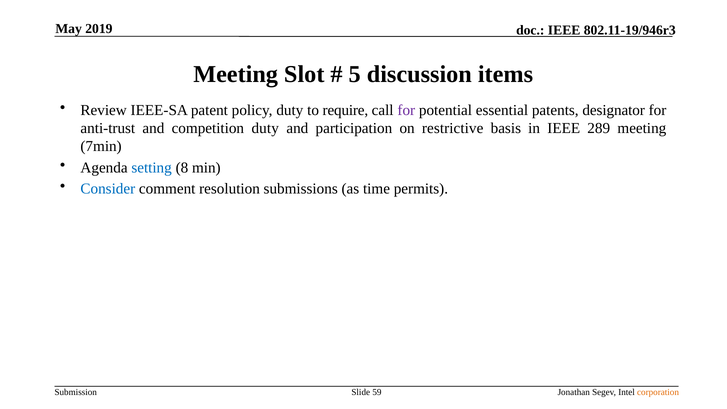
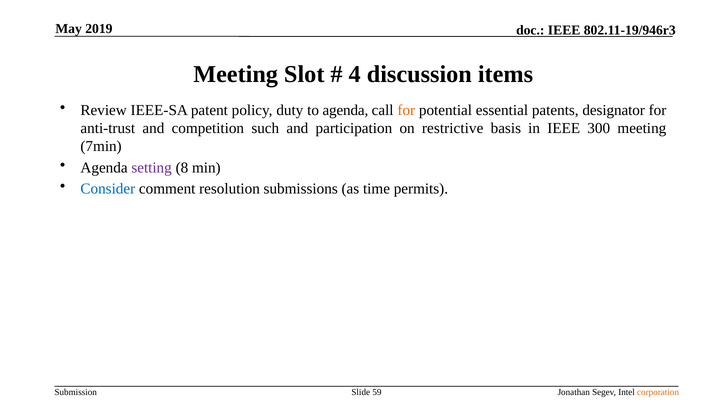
5: 5 -> 4 (355, 74)
to require: require -> agenda (345, 110)
for colour: purple -> orange (406, 110)
competition duty: duty -> such (265, 128)
289: 289 -> 300 (599, 128)
setting colour: blue -> purple (152, 168)
